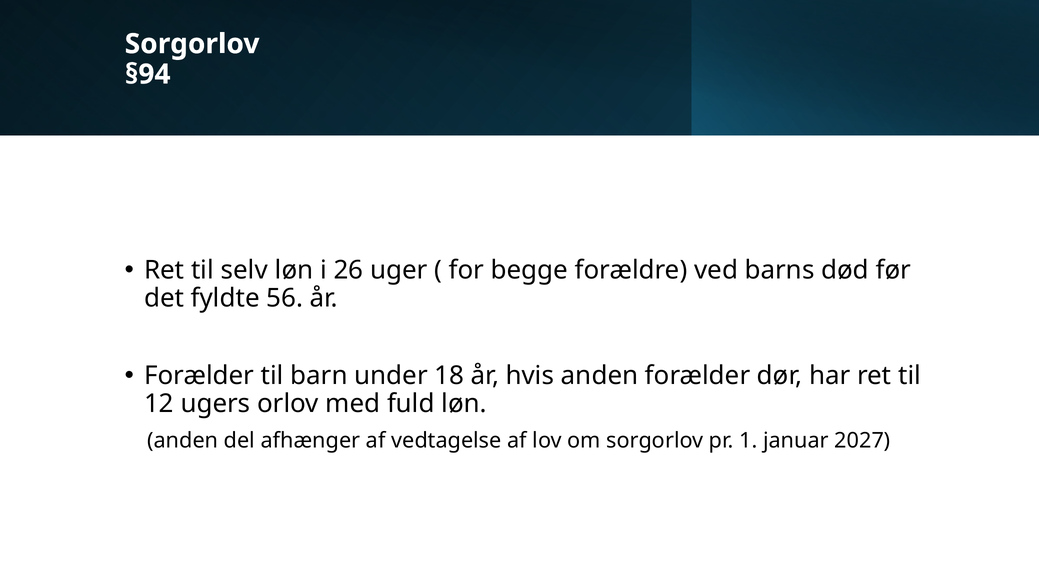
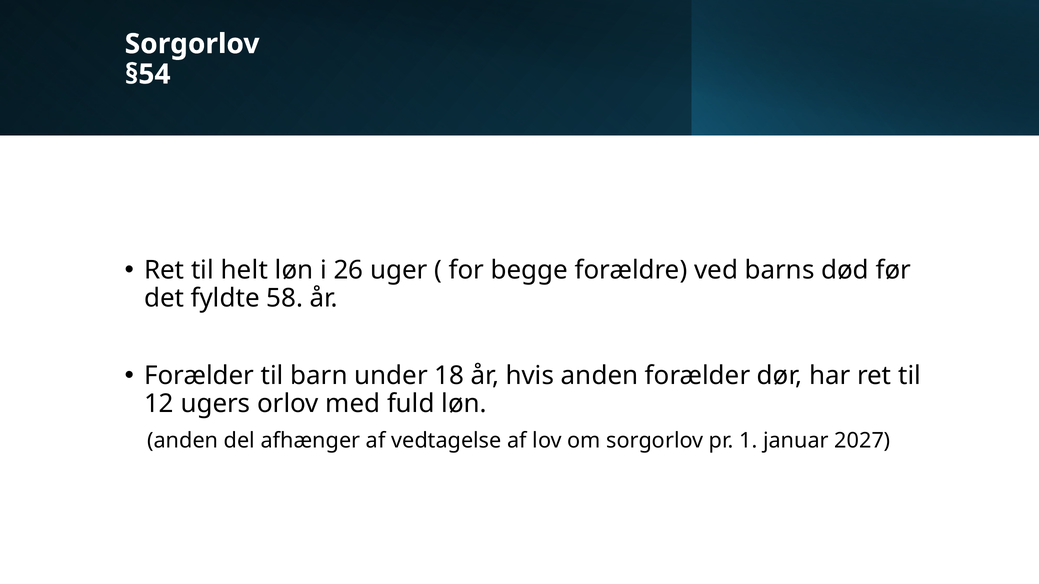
§94: §94 -> §54 (148, 74)
selv: selv -> helt (244, 270)
56: 56 -> 58 (285, 298)
